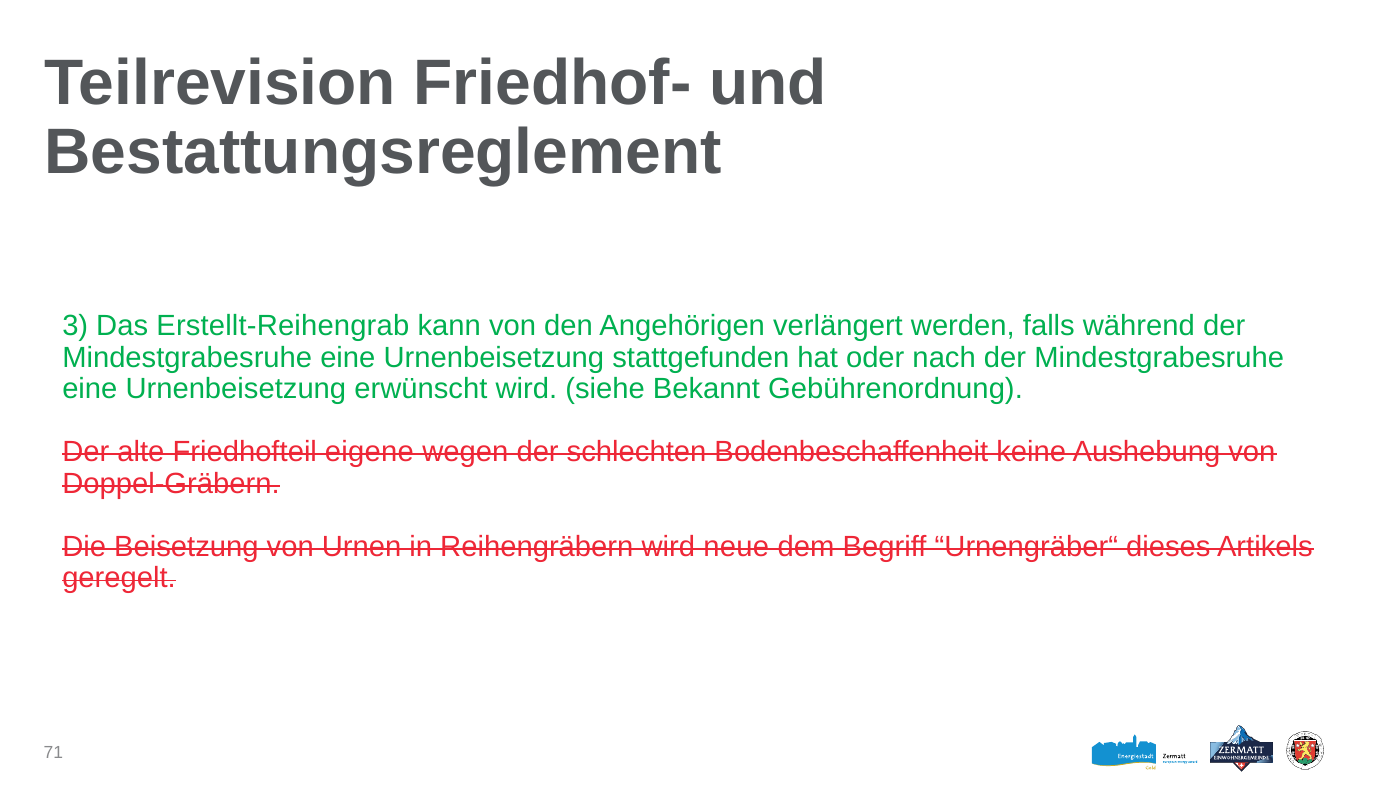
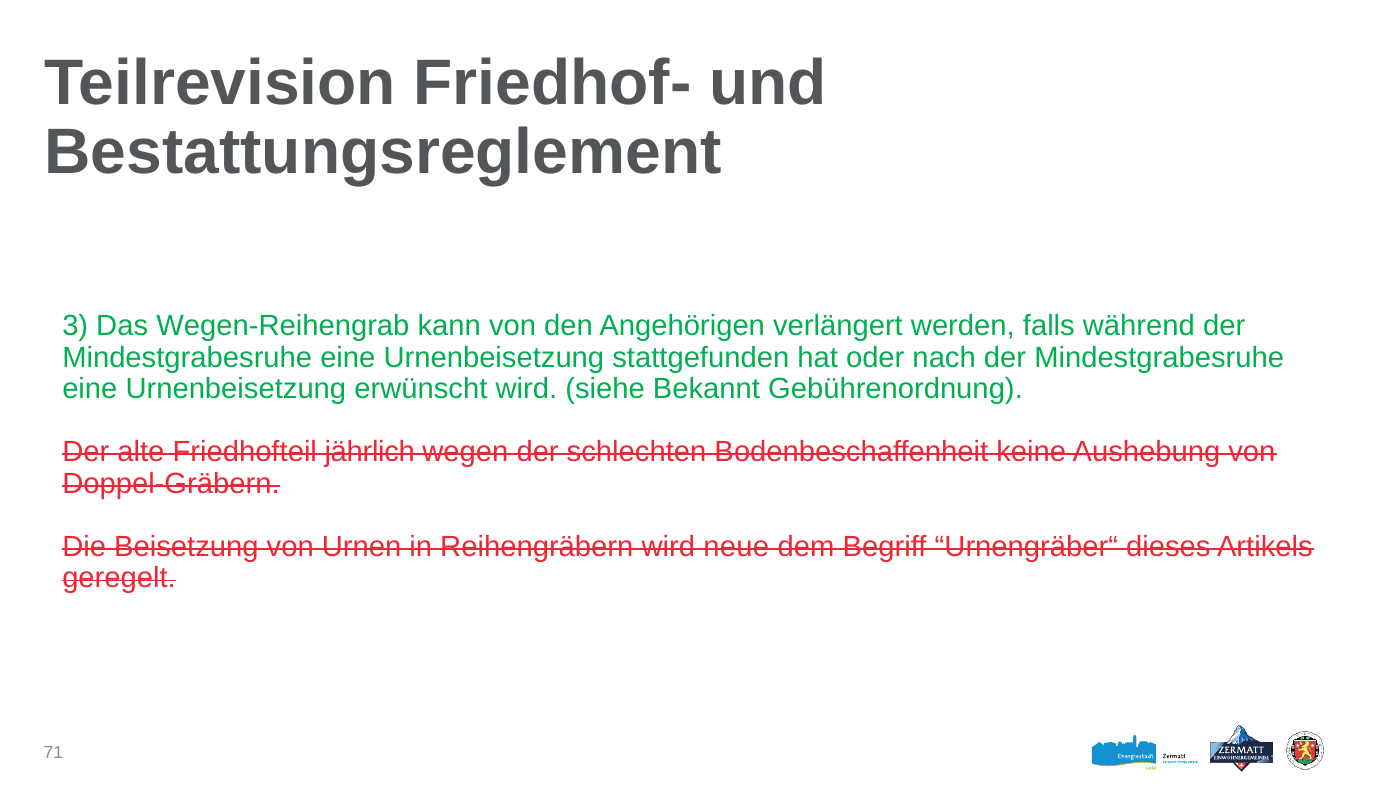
Erstellt-Reihengrab: Erstellt-Reihengrab -> Wegen-Reihengrab (283, 326)
eigene: eigene -> jährlich (370, 452)
